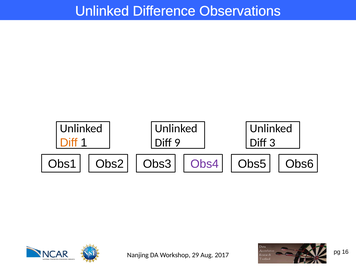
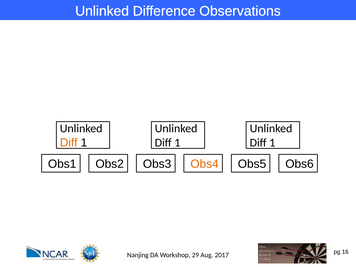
9: 9 -> 1 (177, 143)
3: 3 -> 1 (272, 143)
Obs4 colour: purple -> orange (205, 164)
